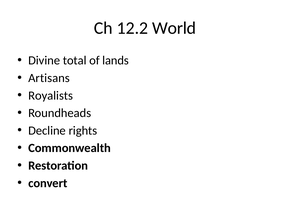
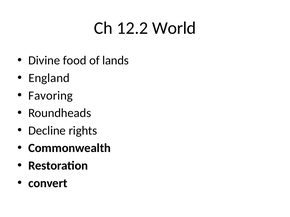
total: total -> food (75, 61)
Artisans: Artisans -> England (49, 78)
Royalists: Royalists -> Favoring (51, 96)
